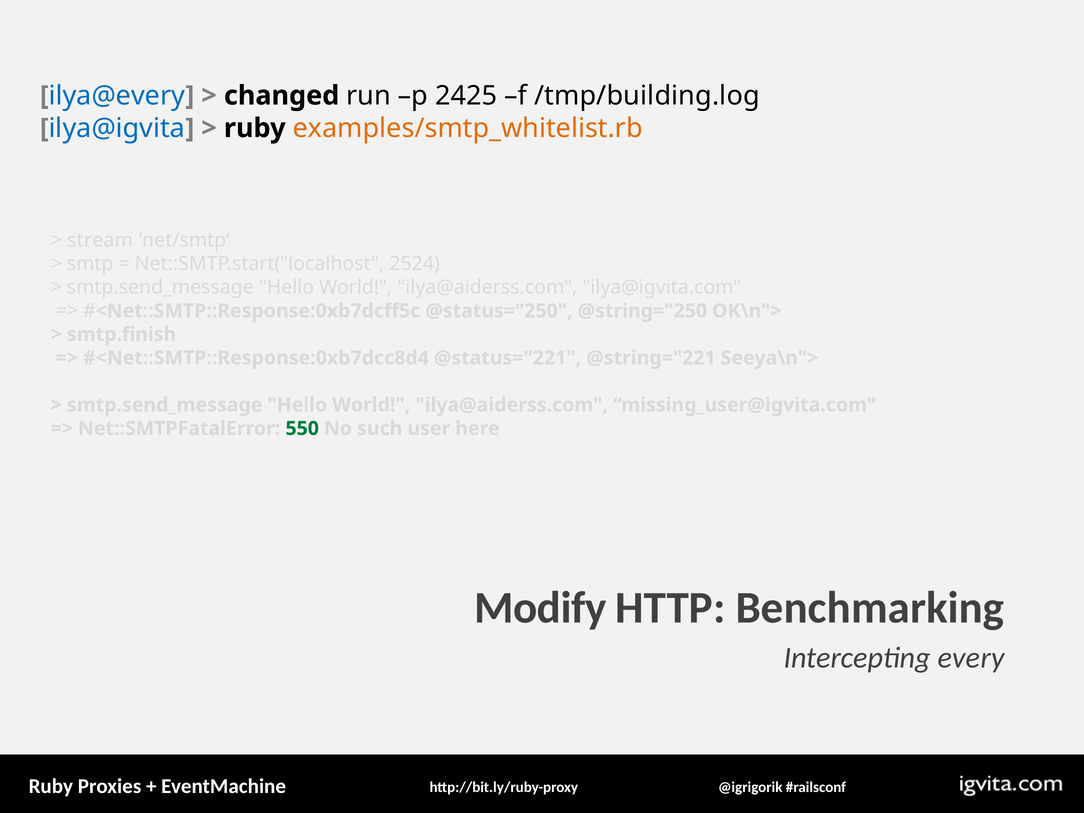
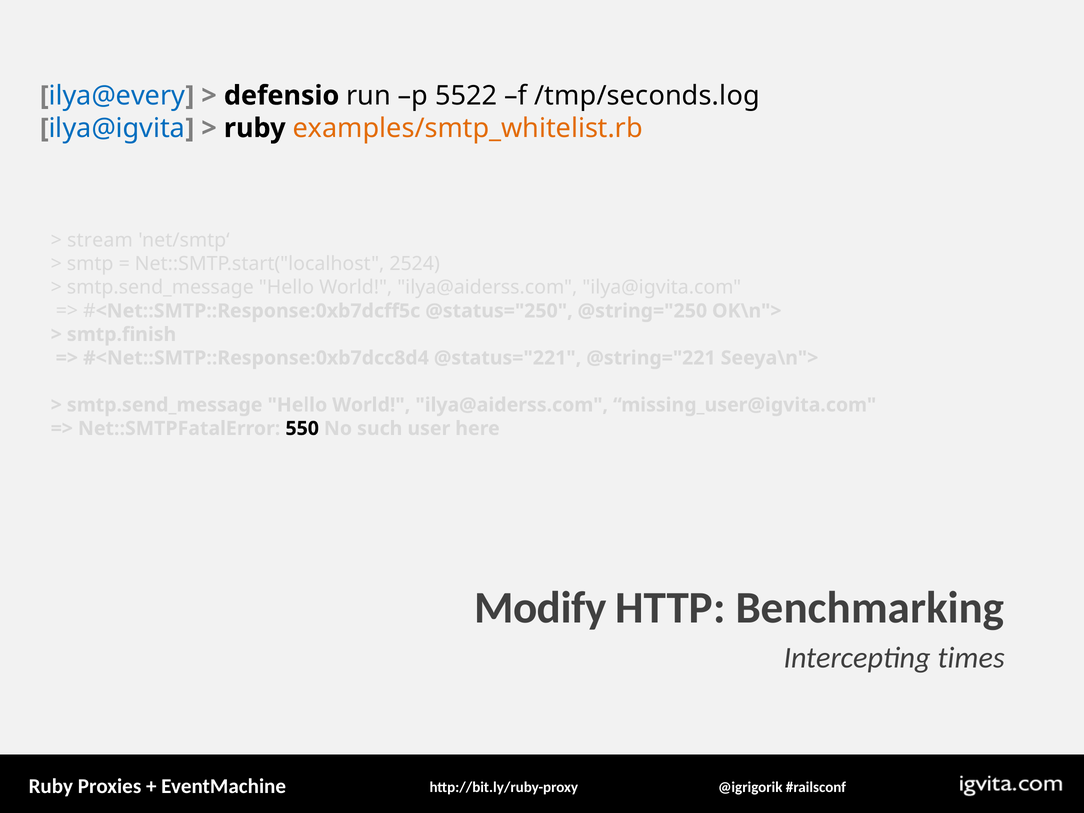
changed: changed -> defensio (282, 96)
2425: 2425 -> 5522 (466, 96)
/tmp/building.log: /tmp/building.log -> /tmp/seconds.log (647, 96)
550 colour: green -> black (302, 429)
every: every -> times (971, 658)
